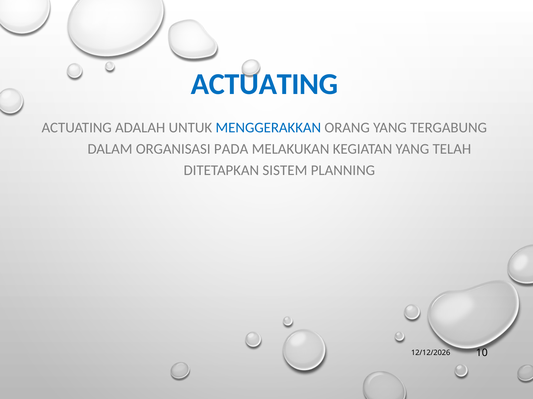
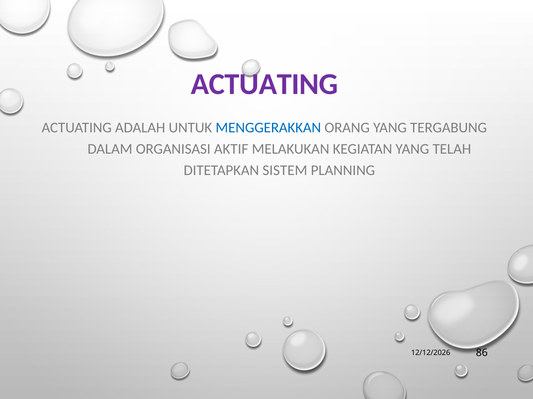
ACTUATING colour: blue -> purple (264, 84)
PADA: PADA -> AKTIF (231, 149)
10: 10 -> 86 (482, 353)
